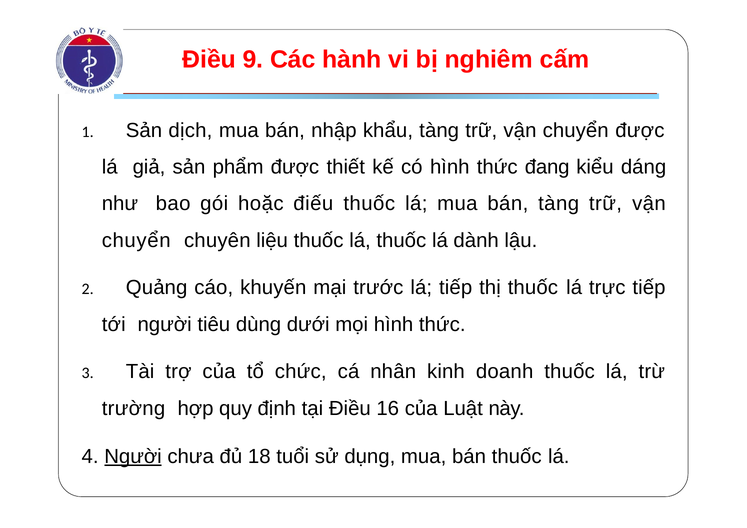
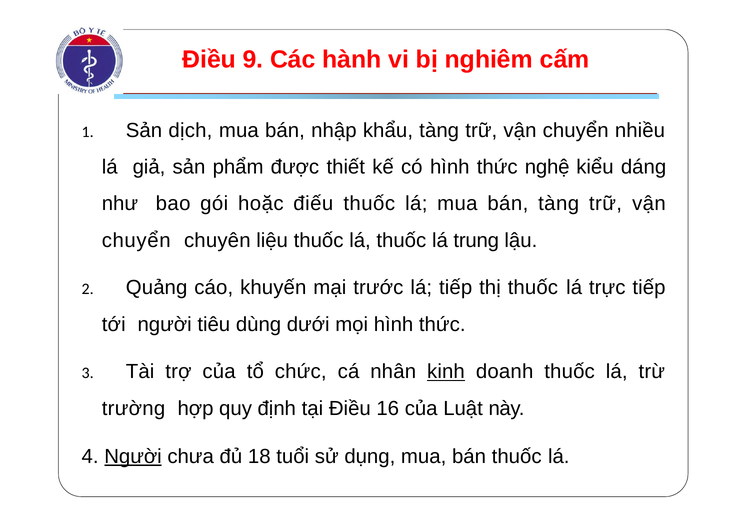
chuyển được: được -> nhiều (640, 130)
đang: đang -> nghệ (547, 167)
dành: dành -> trung (476, 240)
kinh underline: none -> present (446, 372)
